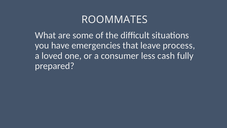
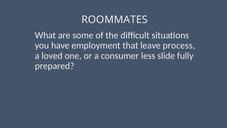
emergencies: emergencies -> employment (96, 45)
cash: cash -> slide (166, 56)
